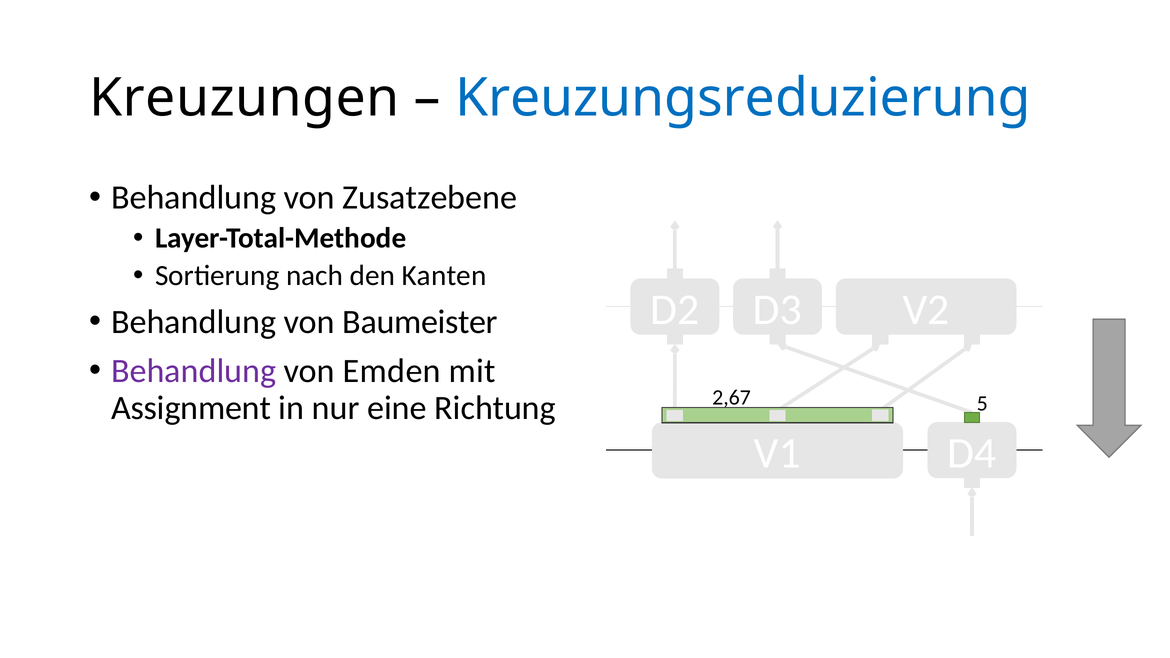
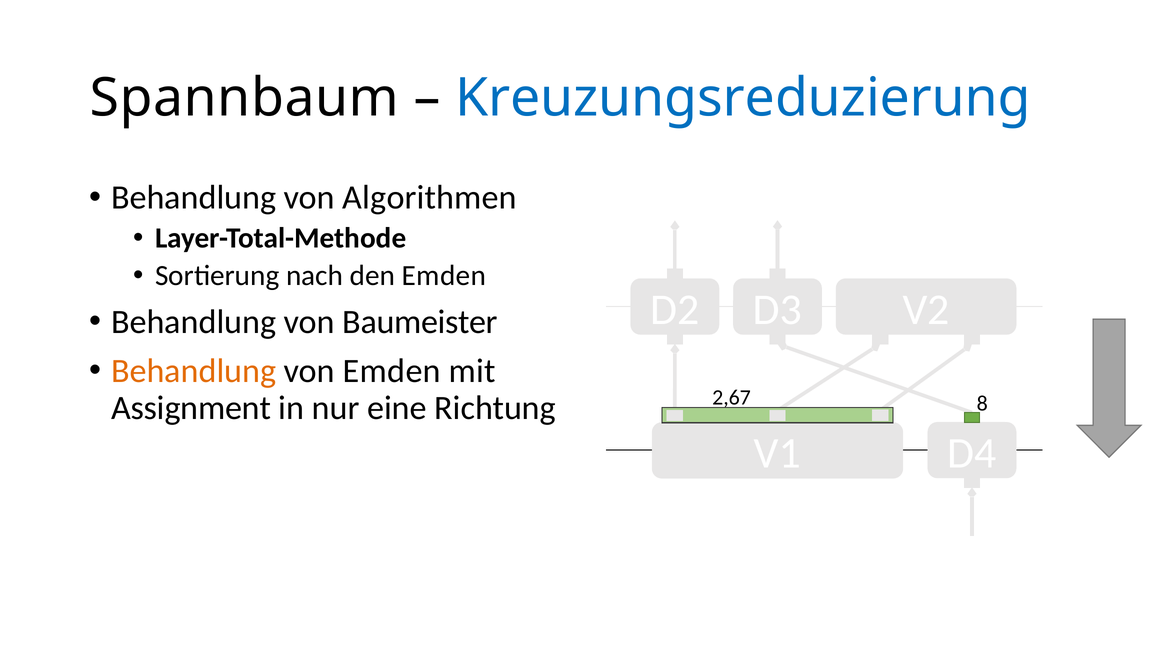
Kreuzungen: Kreuzungen -> Spannbaum (244, 98)
Zusatzebene: Zusatzebene -> Algorithmen (430, 198)
den Kanten: Kanten -> Emden (444, 276)
Behandlung colour: purple -> orange (194, 371)
5: 5 -> 8 (982, 403)
